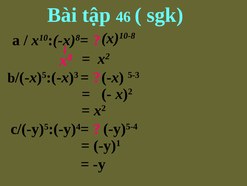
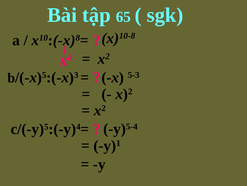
46: 46 -> 65 (123, 17)
